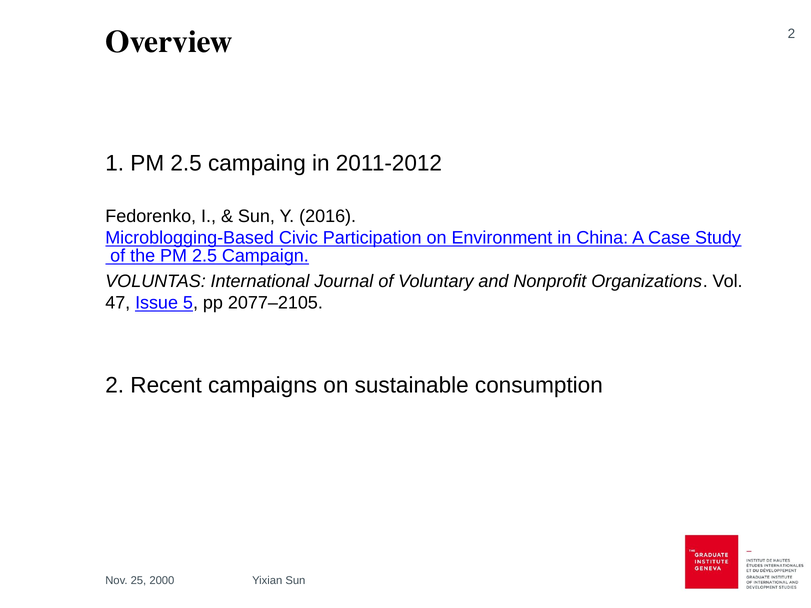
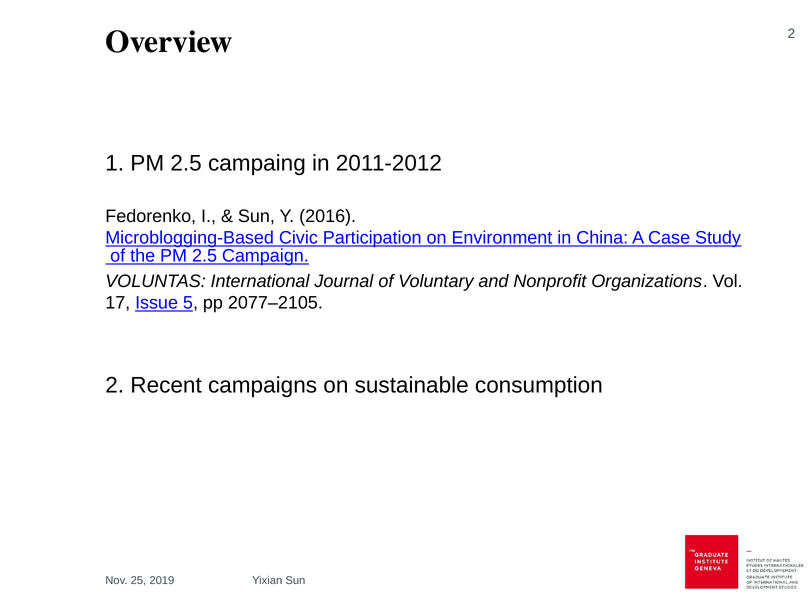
47: 47 -> 17 (118, 303)
2000: 2000 -> 2019 (162, 581)
